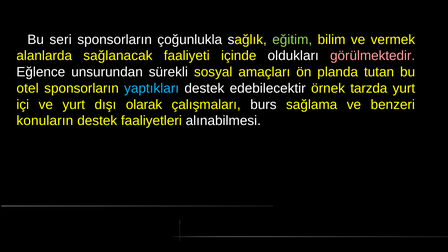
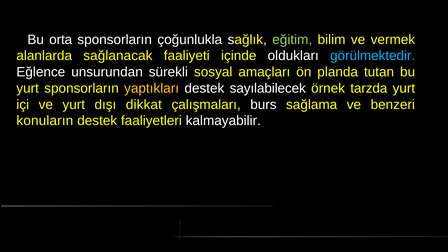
seri: seri -> orta (61, 40)
görülmektedir colour: pink -> light blue (373, 56)
otel: otel -> yurt (28, 88)
yaptıkları colour: light blue -> yellow (152, 88)
edebilecektir: edebilecektir -> sayılabilecek (268, 88)
olarak: olarak -> dikkat (144, 105)
alınabilmesi: alınabilmesi -> kalmayabilir (223, 121)
